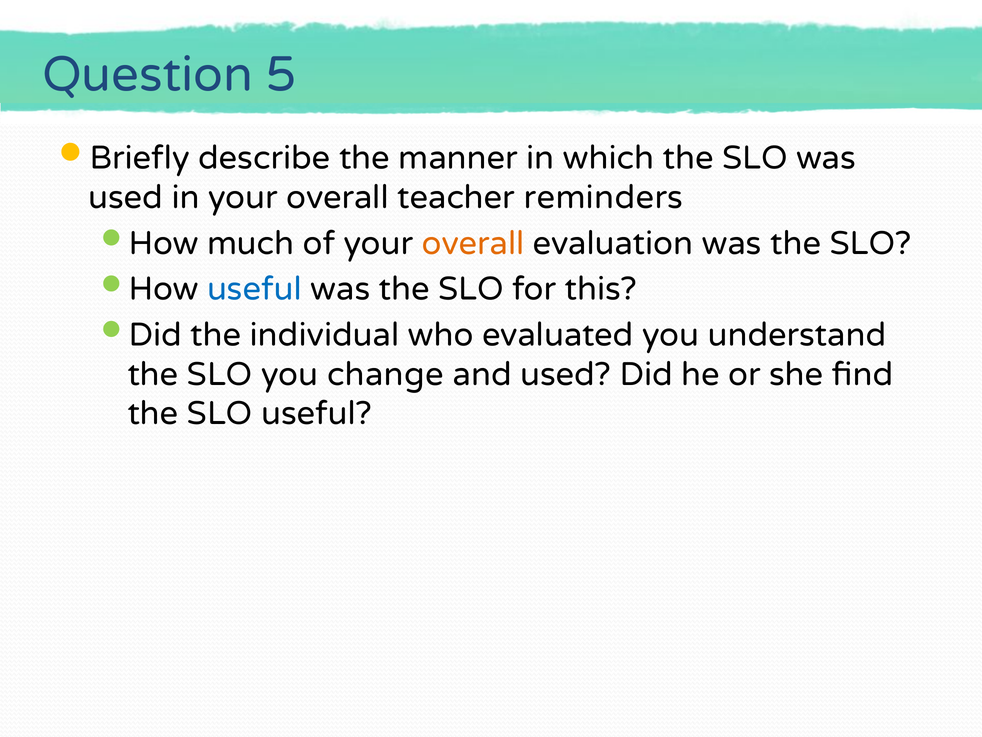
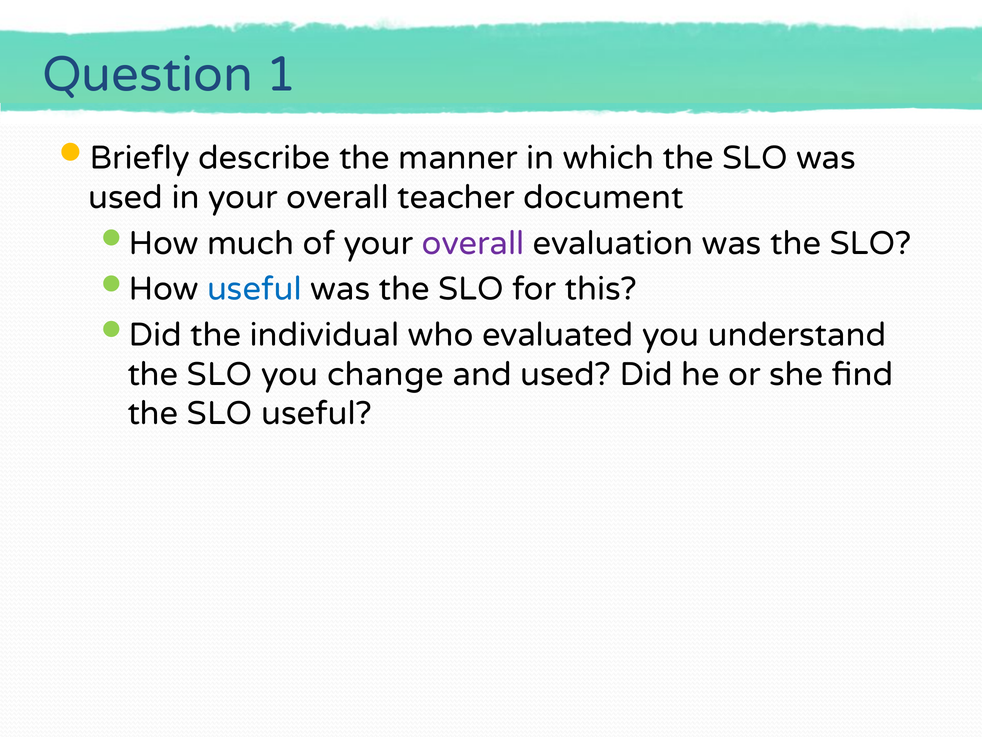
5: 5 -> 1 (281, 75)
reminders: reminders -> document (604, 197)
overall colour: orange -> purple (473, 243)
